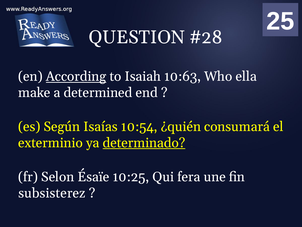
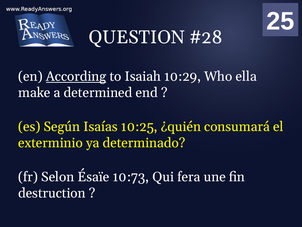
10:63: 10:63 -> 10:29 (183, 76)
10:54: 10:54 -> 10:25 (139, 126)
determinado underline: present -> none (144, 143)
10:25: 10:25 -> 10:73 (131, 177)
subsisterez: subsisterez -> destruction (52, 193)
